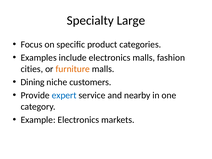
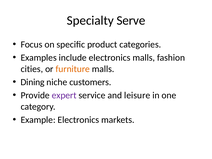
Large: Large -> Serve (131, 21)
expert colour: blue -> purple (64, 95)
nearby: nearby -> leisure (137, 95)
